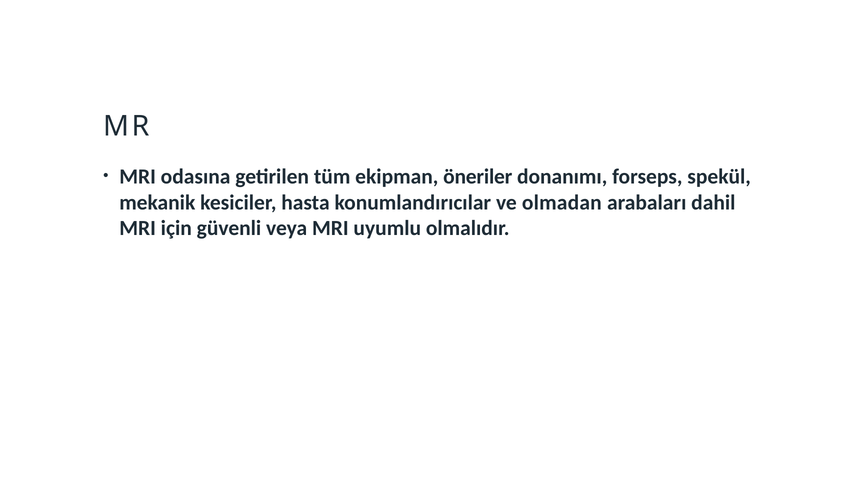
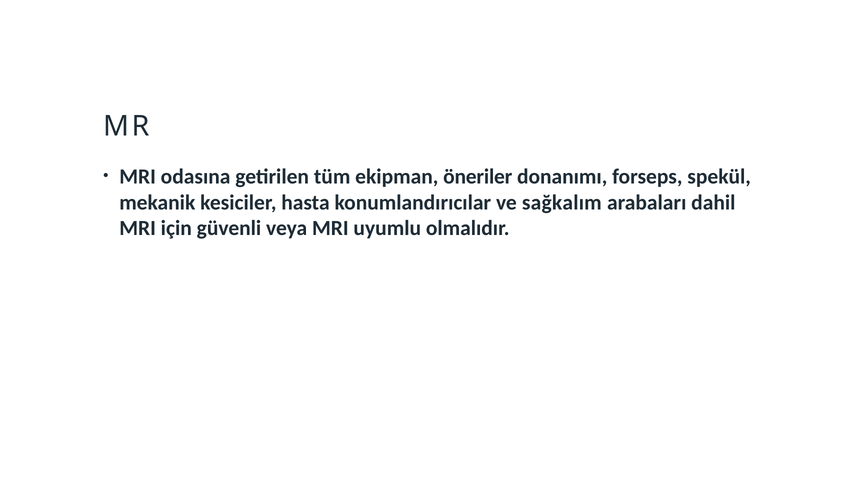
olmadan: olmadan -> sağkalım (562, 202)
